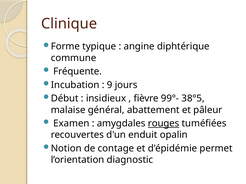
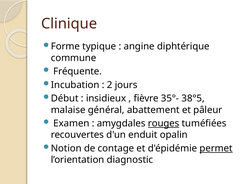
9: 9 -> 2 (110, 85)
99°-: 99°- -> 35°- (170, 99)
permet underline: none -> present (216, 149)
